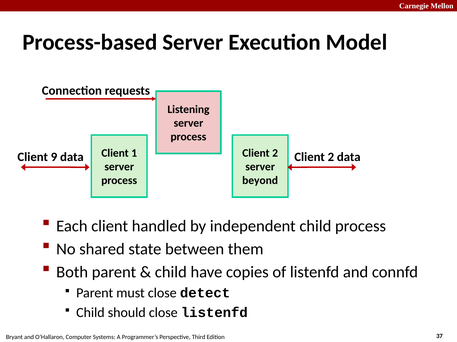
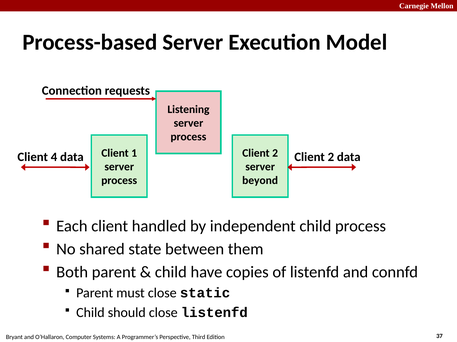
9: 9 -> 4 (54, 157)
detect: detect -> static (205, 294)
